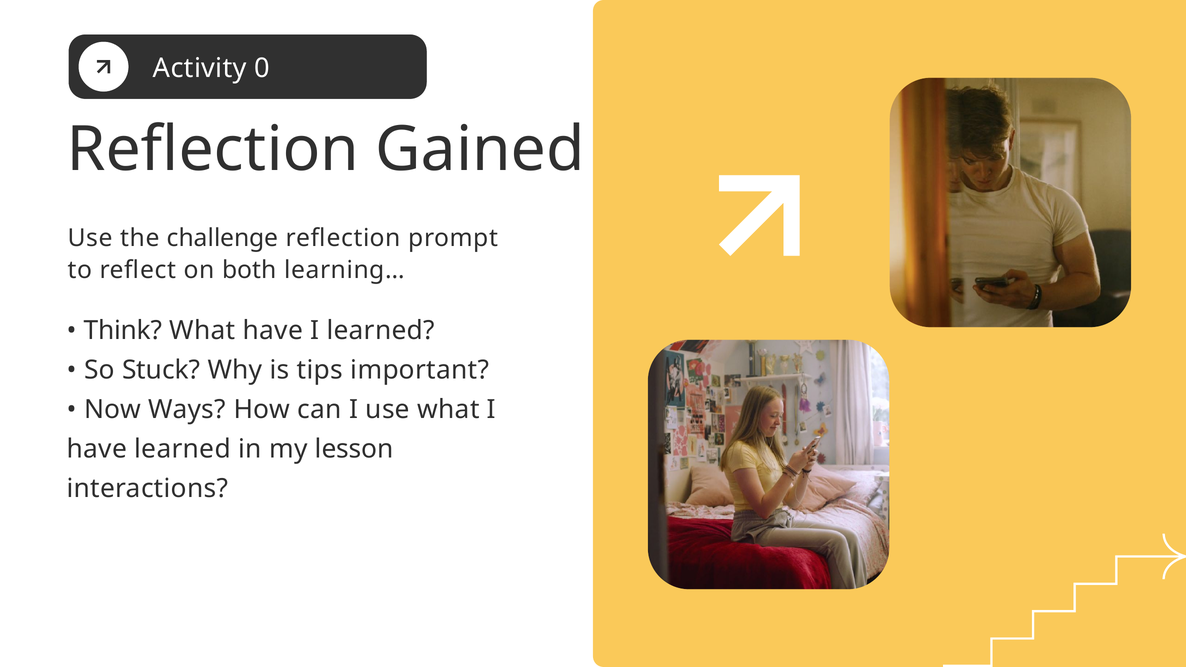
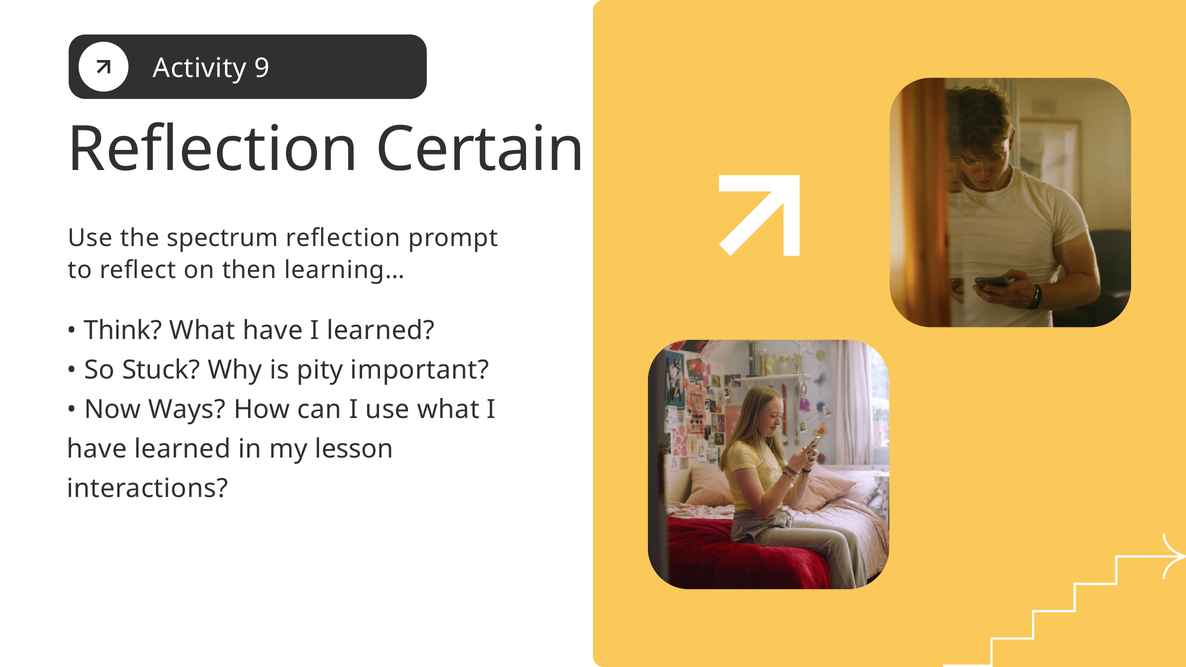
0: 0 -> 9 (262, 68)
Gained: Gained -> Certain (480, 149)
challenge: challenge -> spectrum (223, 238)
both: both -> then (249, 270)
tips: tips -> pity (320, 370)
